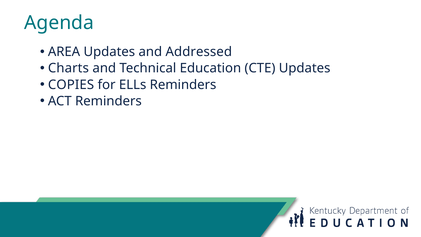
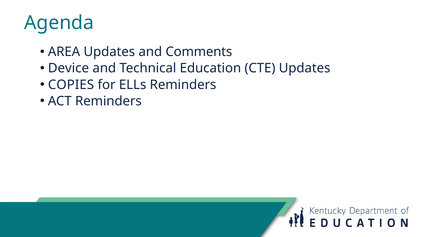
Addressed: Addressed -> Comments (199, 52)
Charts: Charts -> Device (68, 68)
